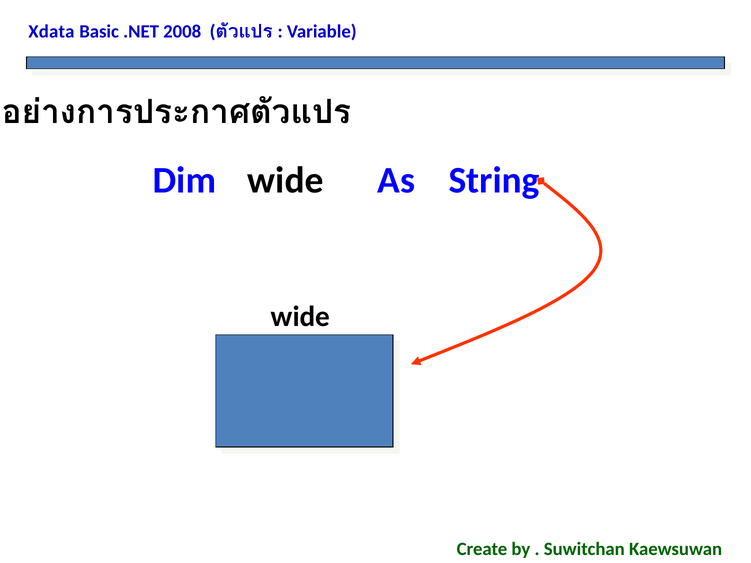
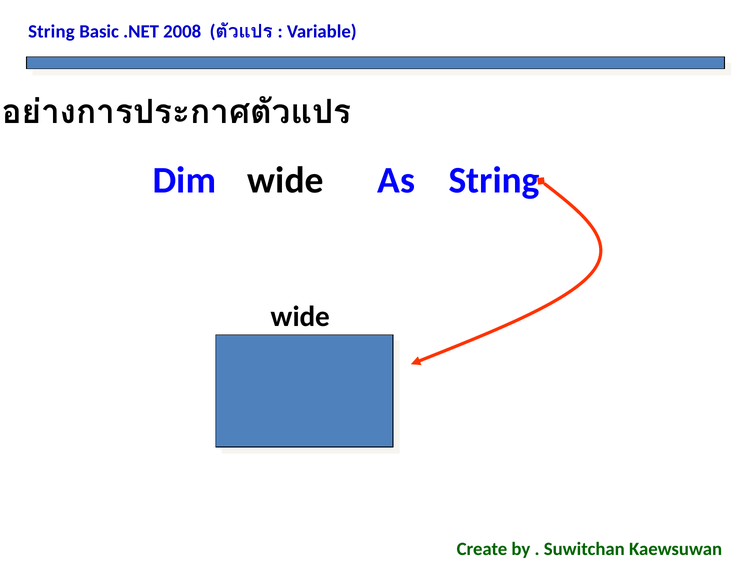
Xdata: Xdata -> String (51, 32)
